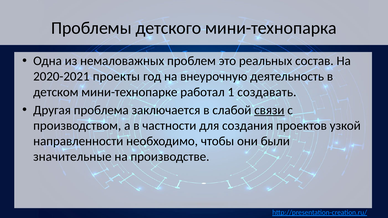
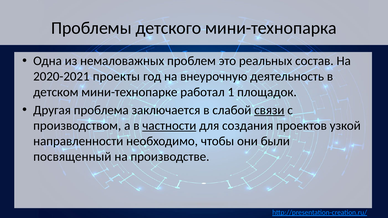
создавать: создавать -> площадок (267, 92)
частности underline: none -> present (169, 126)
значительные: значительные -> посвященный (72, 157)
